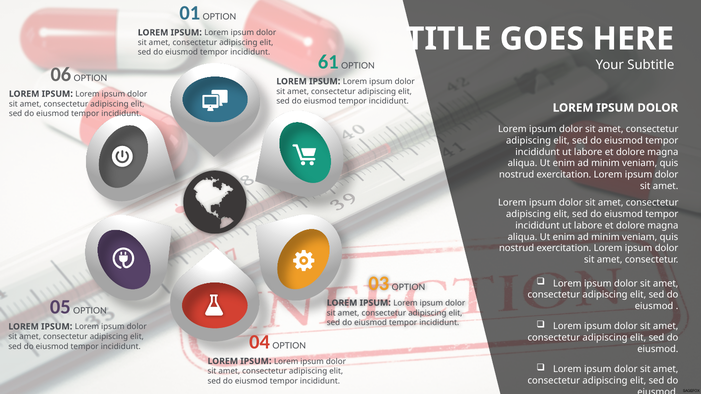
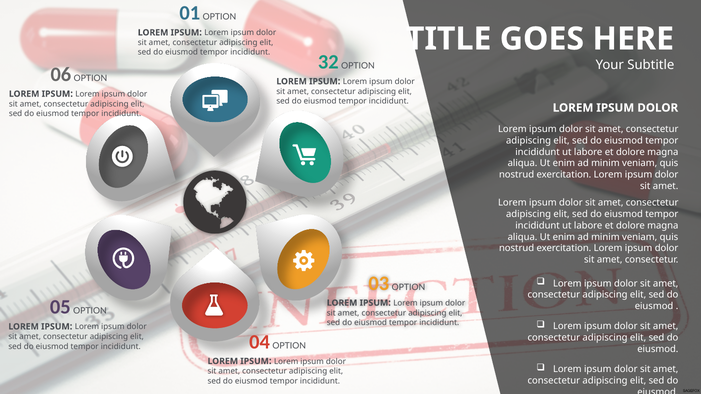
61: 61 -> 32 (328, 62)
